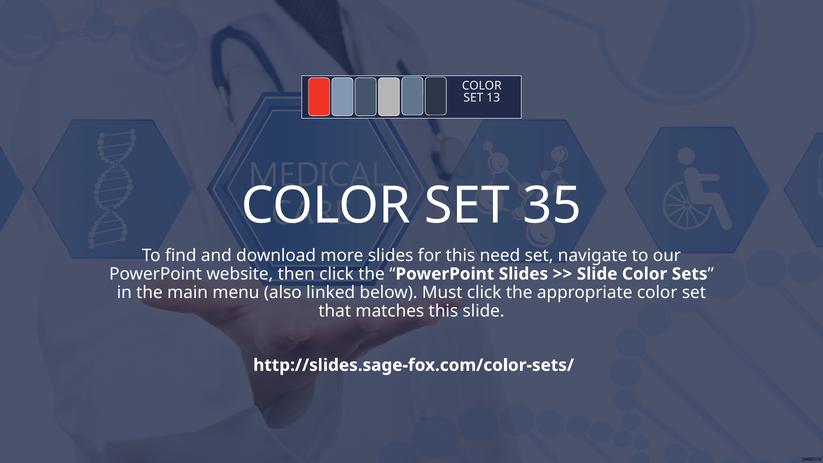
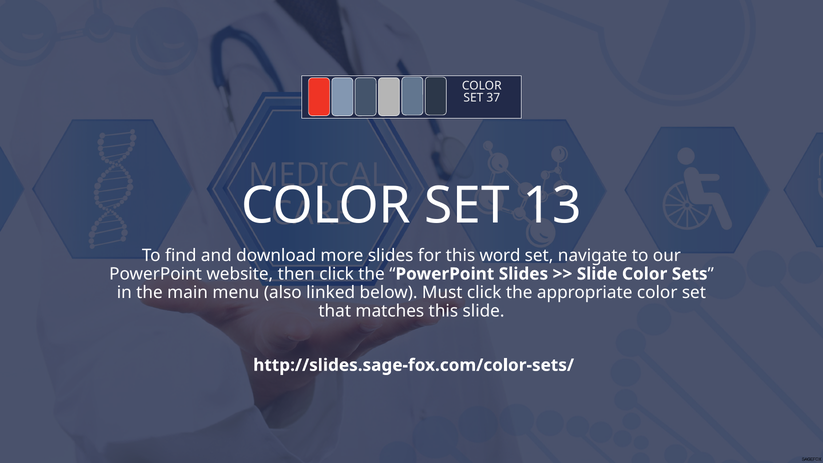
13: 13 -> 37 (493, 98)
35: 35 -> 13 (552, 206)
need: need -> word (500, 255)
